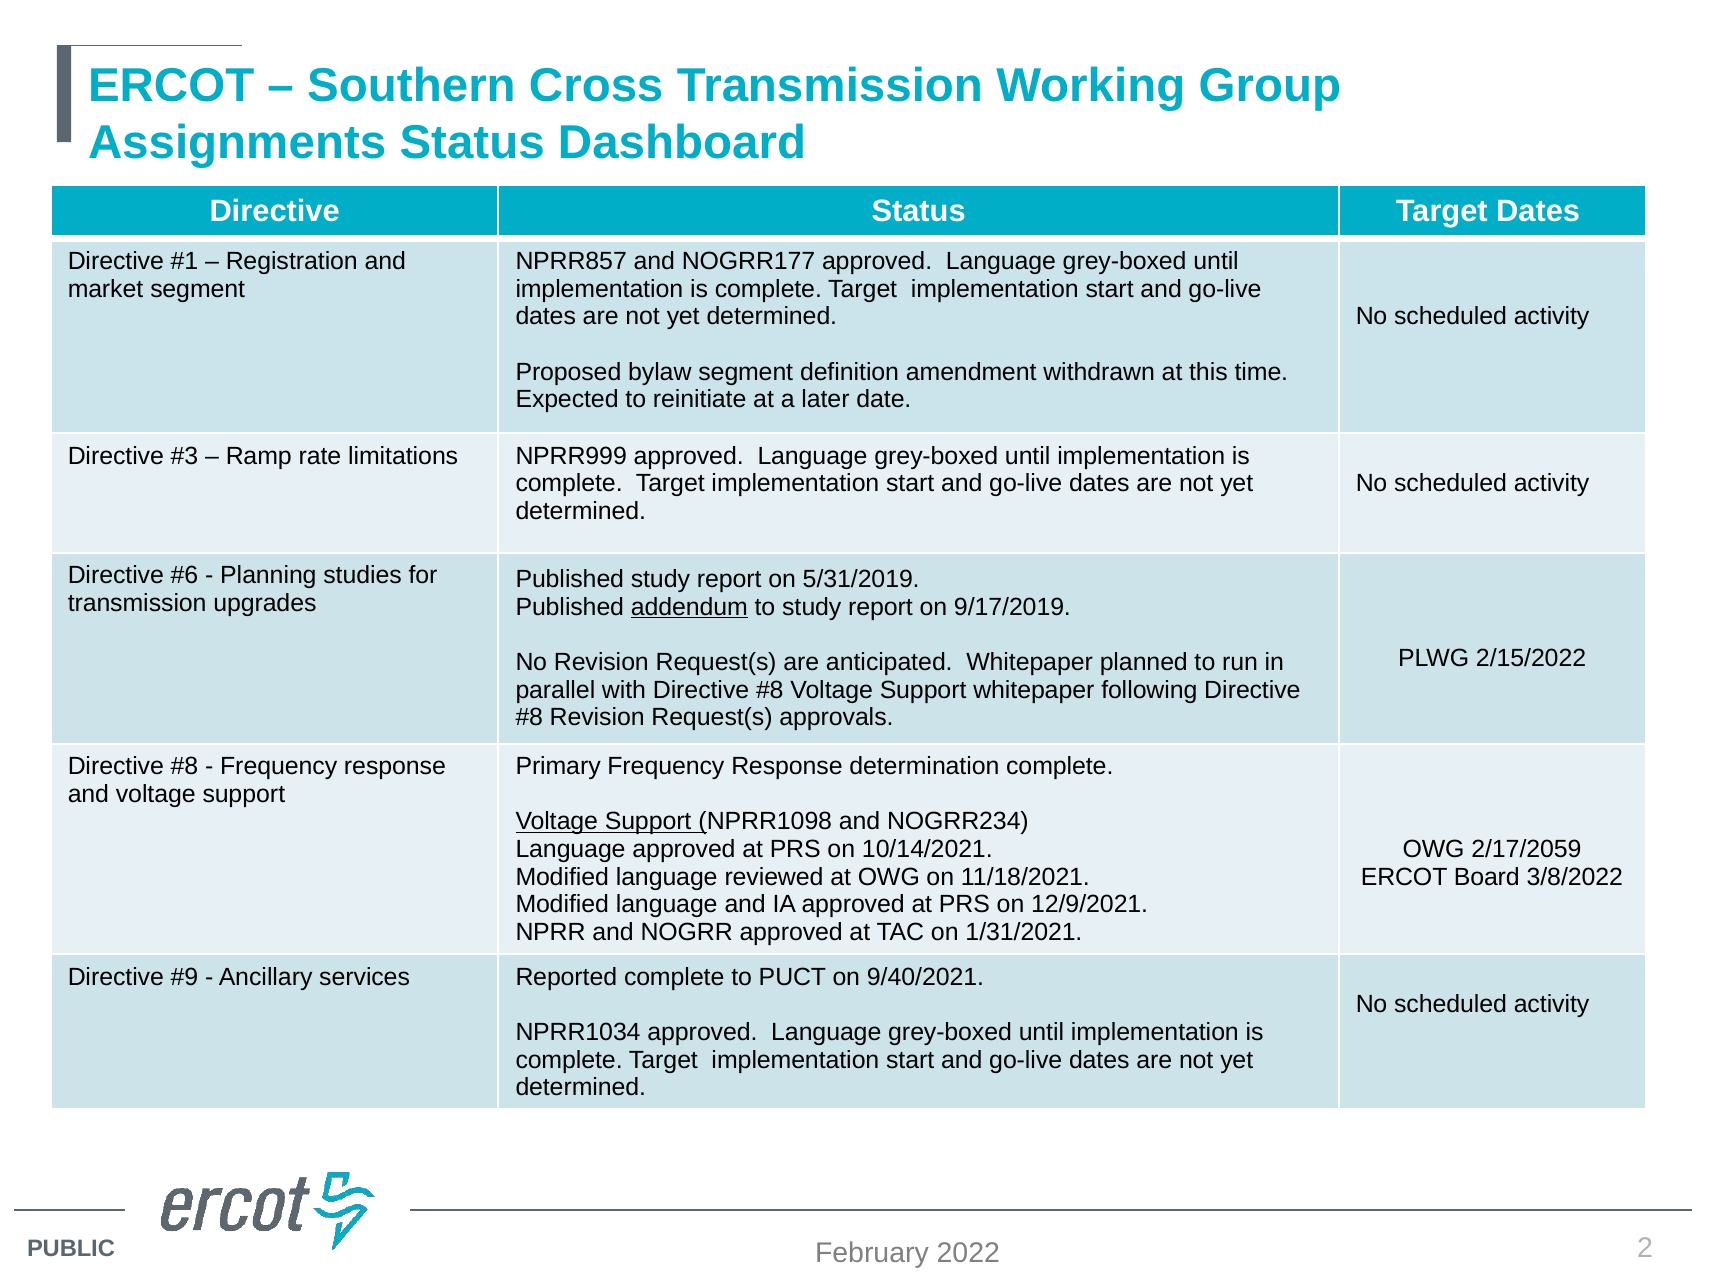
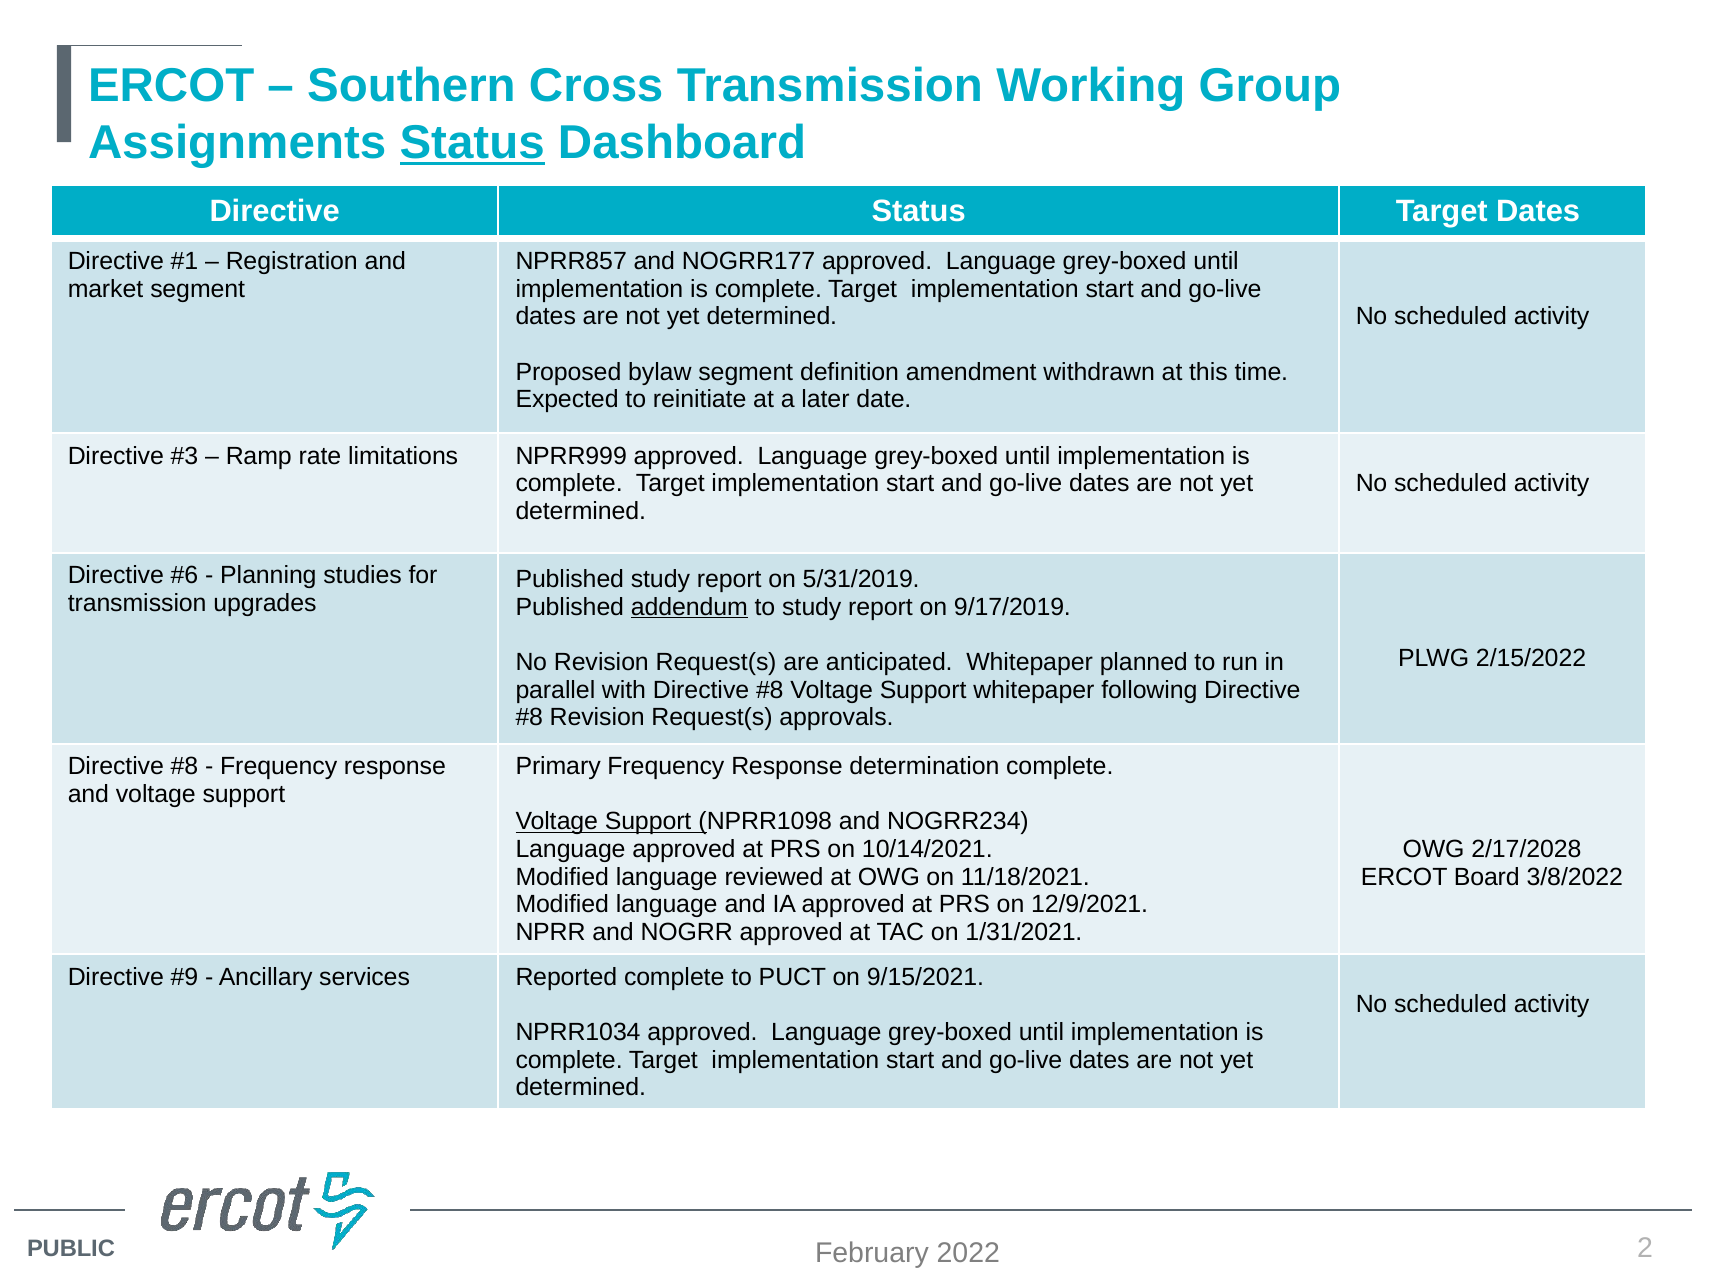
Status underline: none -> present (472, 143)
2/17/2059: 2/17/2059 -> 2/17/2028 (1526, 850)
9/40/2021: 9/40/2021 -> 9/15/2021 (926, 977)
